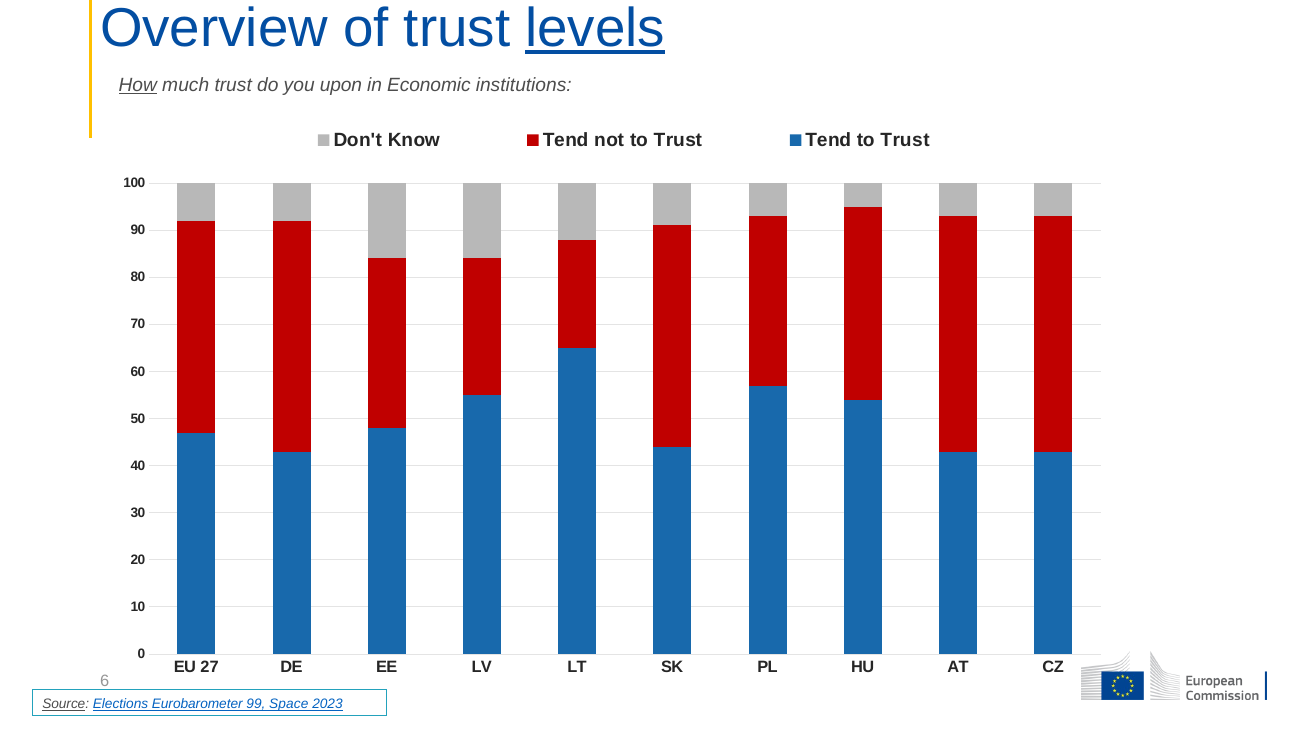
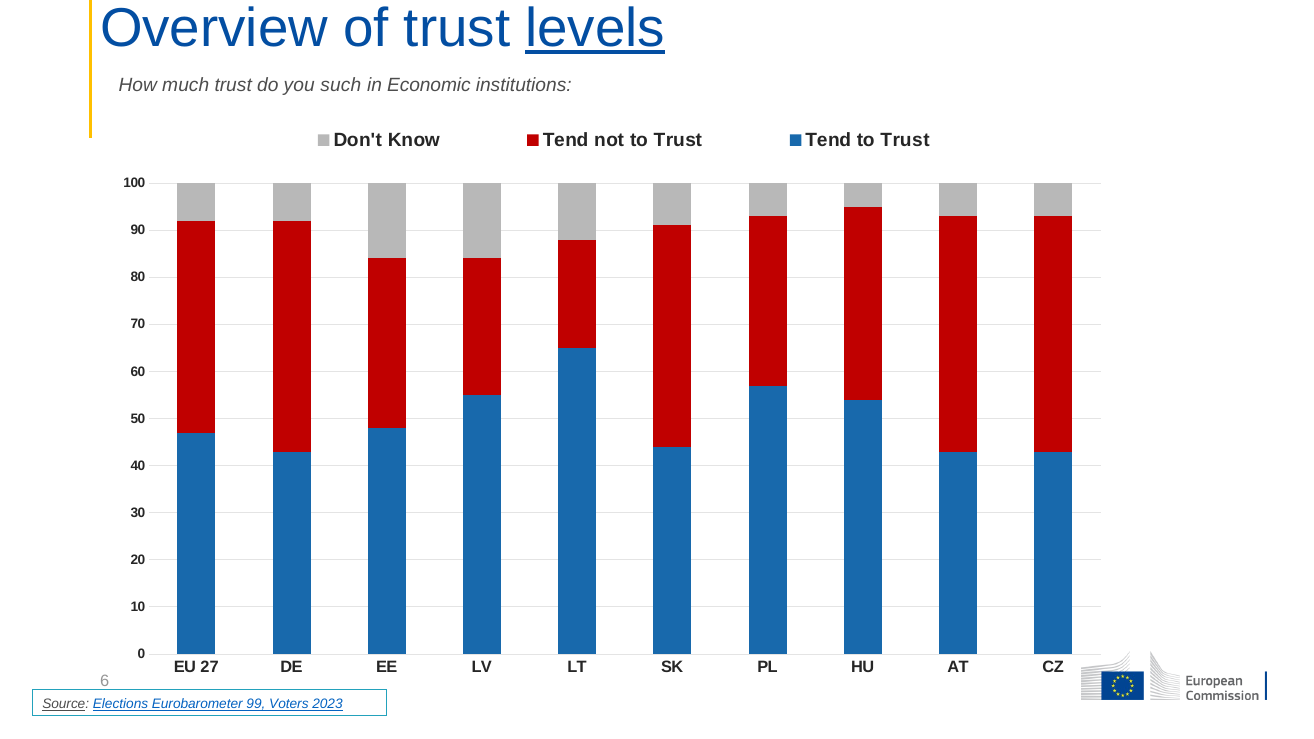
How underline: present -> none (138, 85)
upon: upon -> such (341, 85)
Space: Space -> Voters (289, 704)
